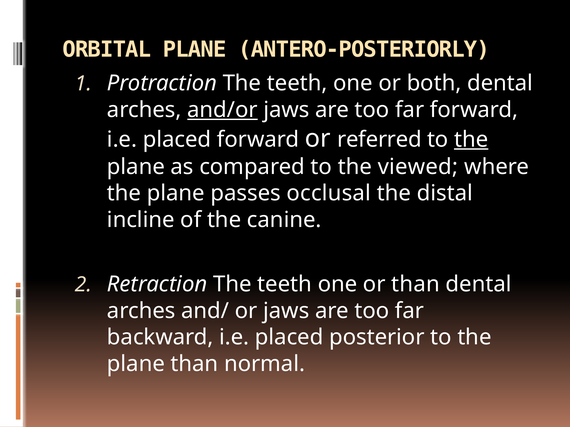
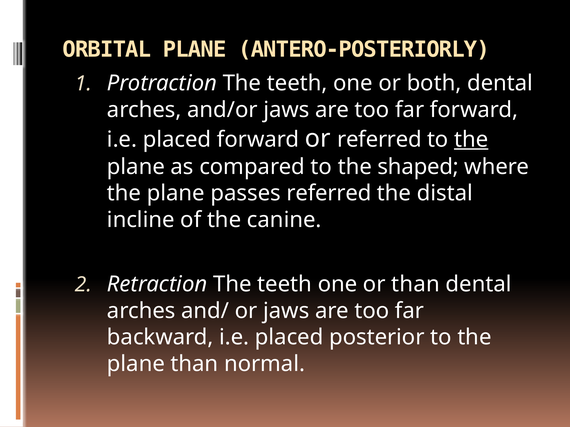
and/or underline: present -> none (222, 110)
viewed: viewed -> shaped (418, 167)
passes occlusal: occlusal -> referred (329, 194)
